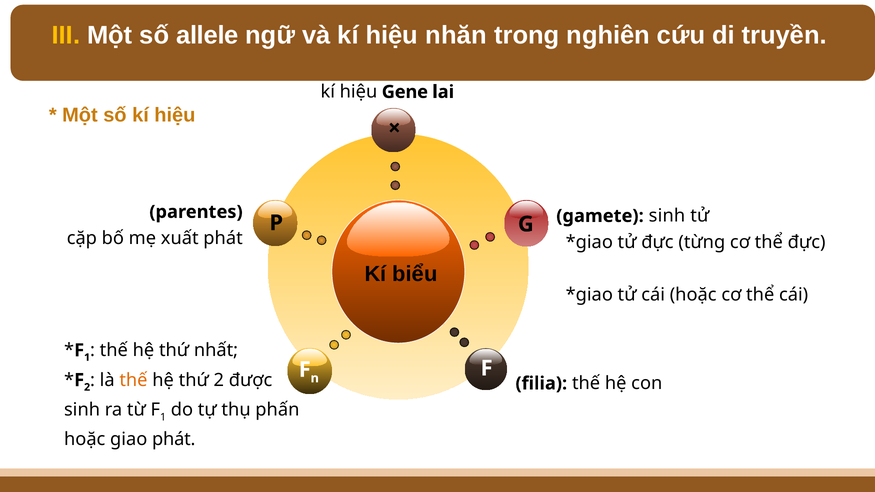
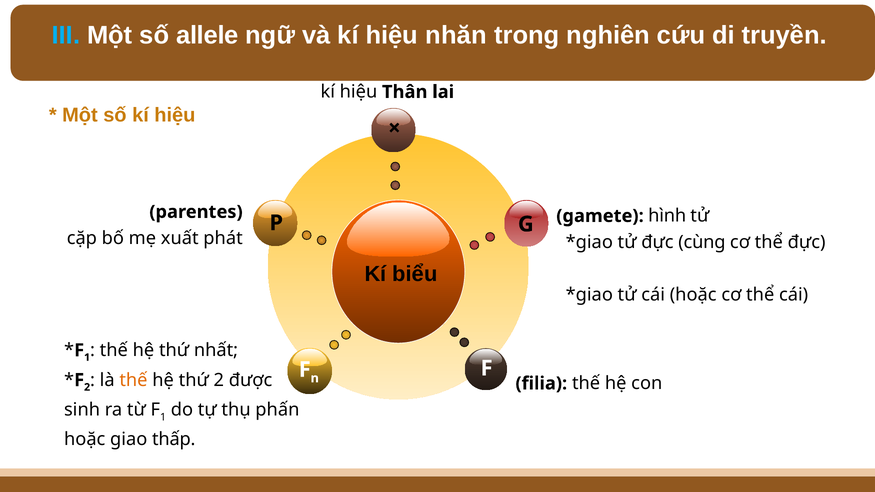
III colour: yellow -> light blue (66, 36)
Gene: Gene -> Thân (405, 92)
gamete sinh: sinh -> hình (667, 216)
từng: từng -> cùng (702, 242)
giao phát: phát -> thấp (174, 439)
